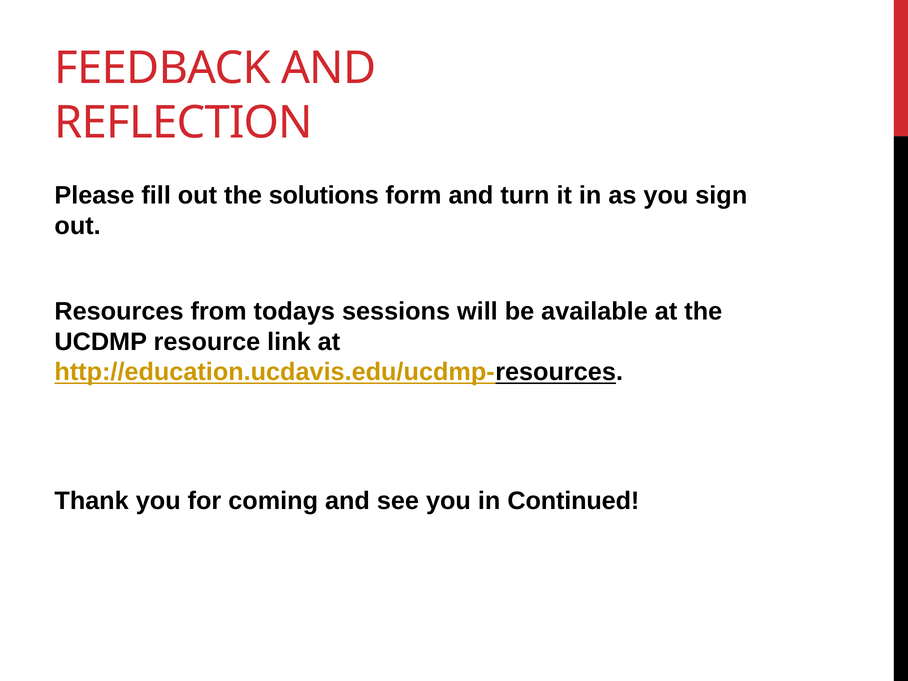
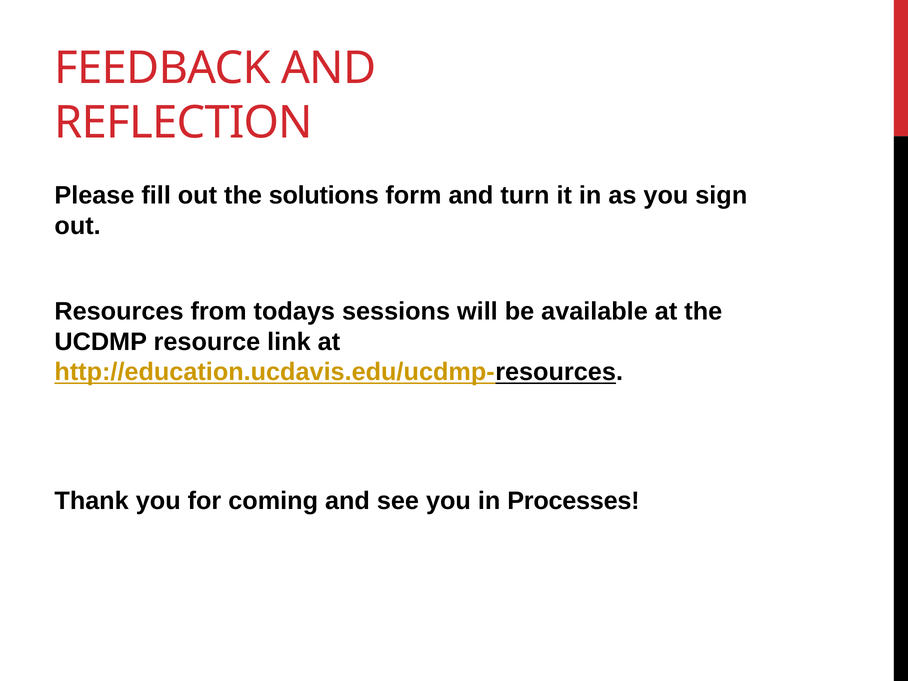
Continued: Continued -> Processes (573, 501)
